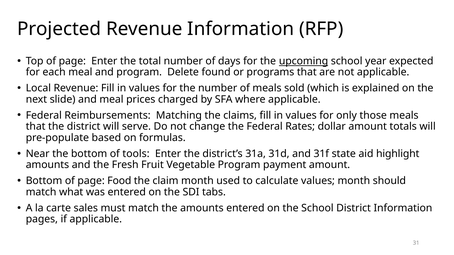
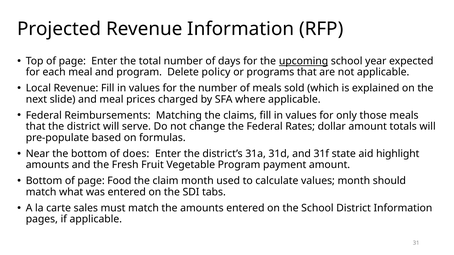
found: found -> policy (216, 72)
tools: tools -> does (136, 154)
